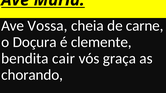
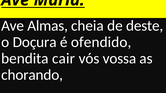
Vossa: Vossa -> Almas (48, 26)
carne: carne -> deste (145, 26)
clemente: clemente -> ofendido (101, 42)
graça: graça -> vossa (119, 59)
